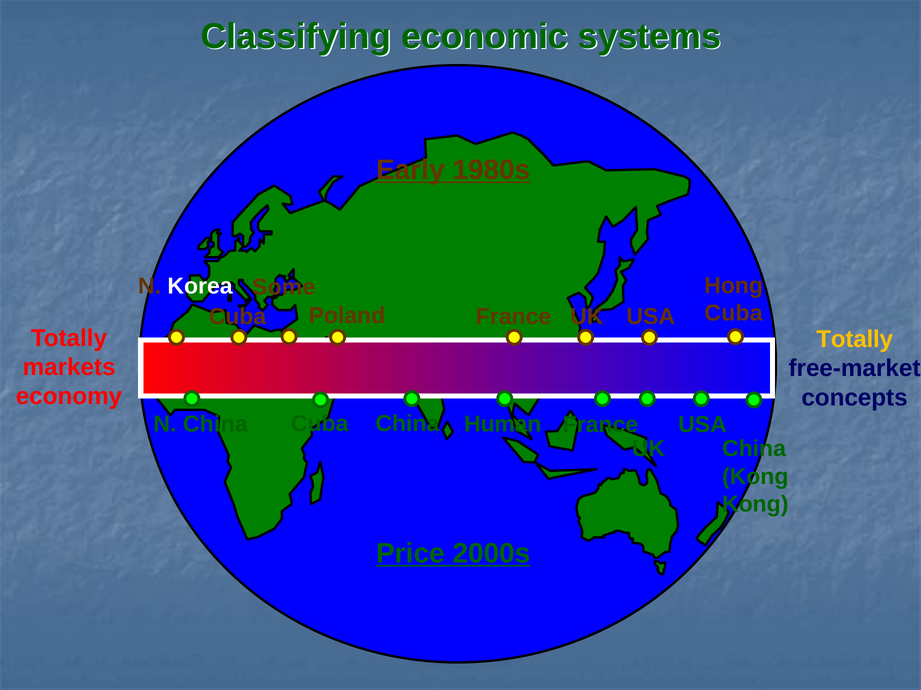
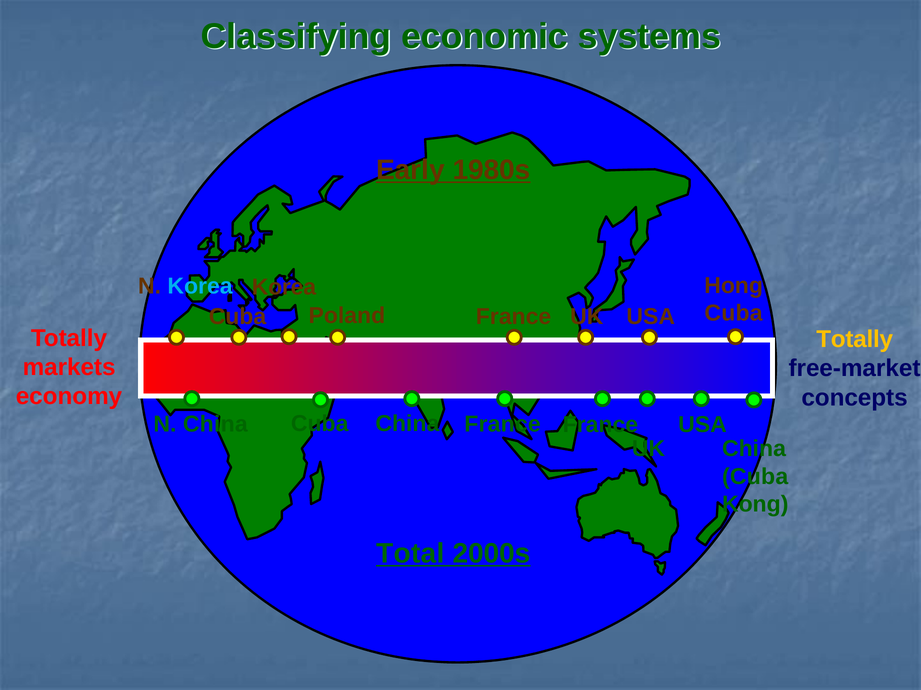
Korea colour: white -> light blue (200, 286)
Some: Some -> Korea (284, 287)
Human: Human -> France (503, 424)
Kong: Kong -> Cuba (755, 477)
Price: Price -> Total (410, 554)
